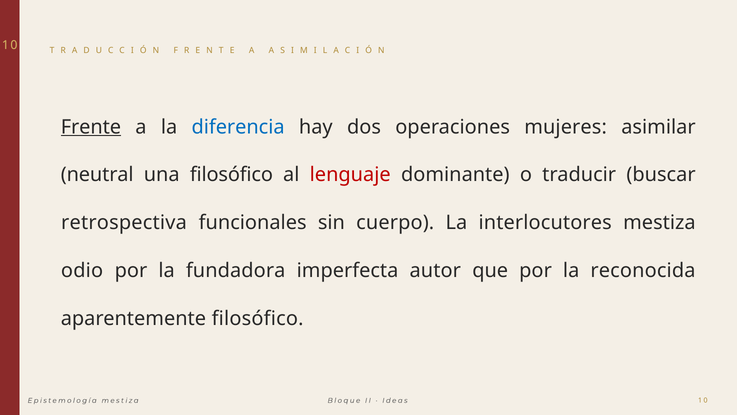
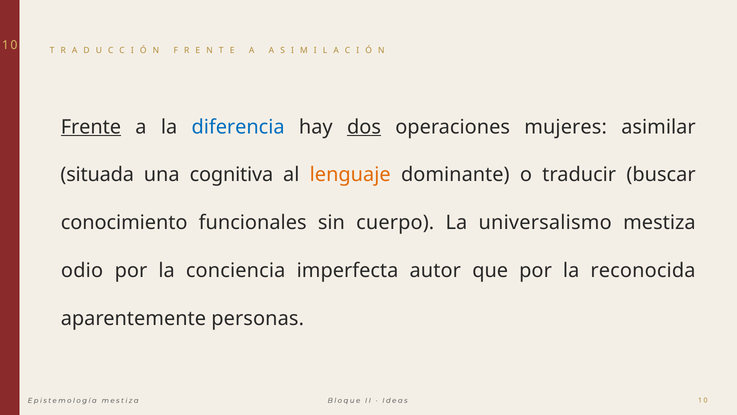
dos underline: none -> present (364, 127)
neutral: neutral -> situada (97, 175)
una filosófico: filosófico -> cognitiva (231, 175)
lenguaje colour: red -> orange (350, 175)
retrospectiva: retrospectiva -> conocimiento (124, 223)
interlocutores: interlocutores -> universalismo (545, 223)
fundadora: fundadora -> conciencia (236, 270)
aparentemente filosófico: filosófico -> personas (258, 318)
